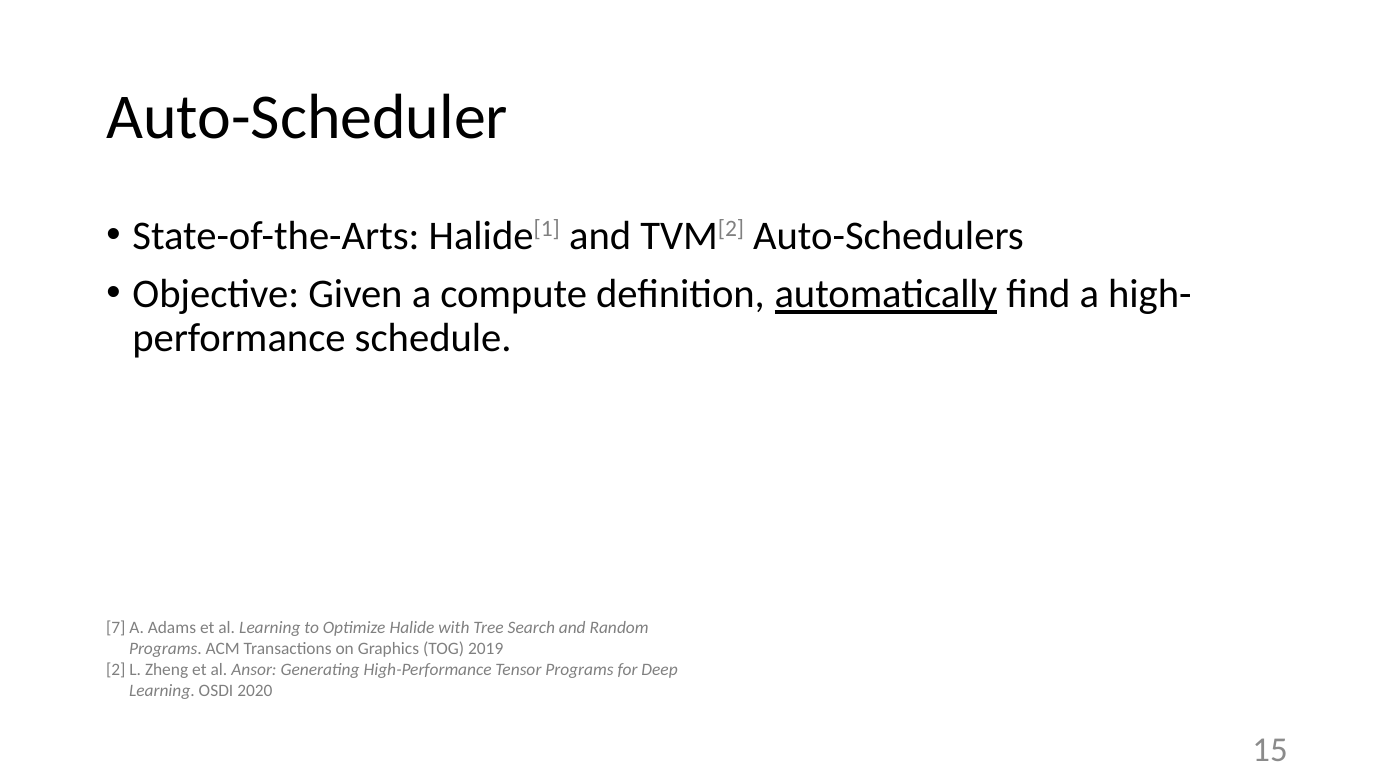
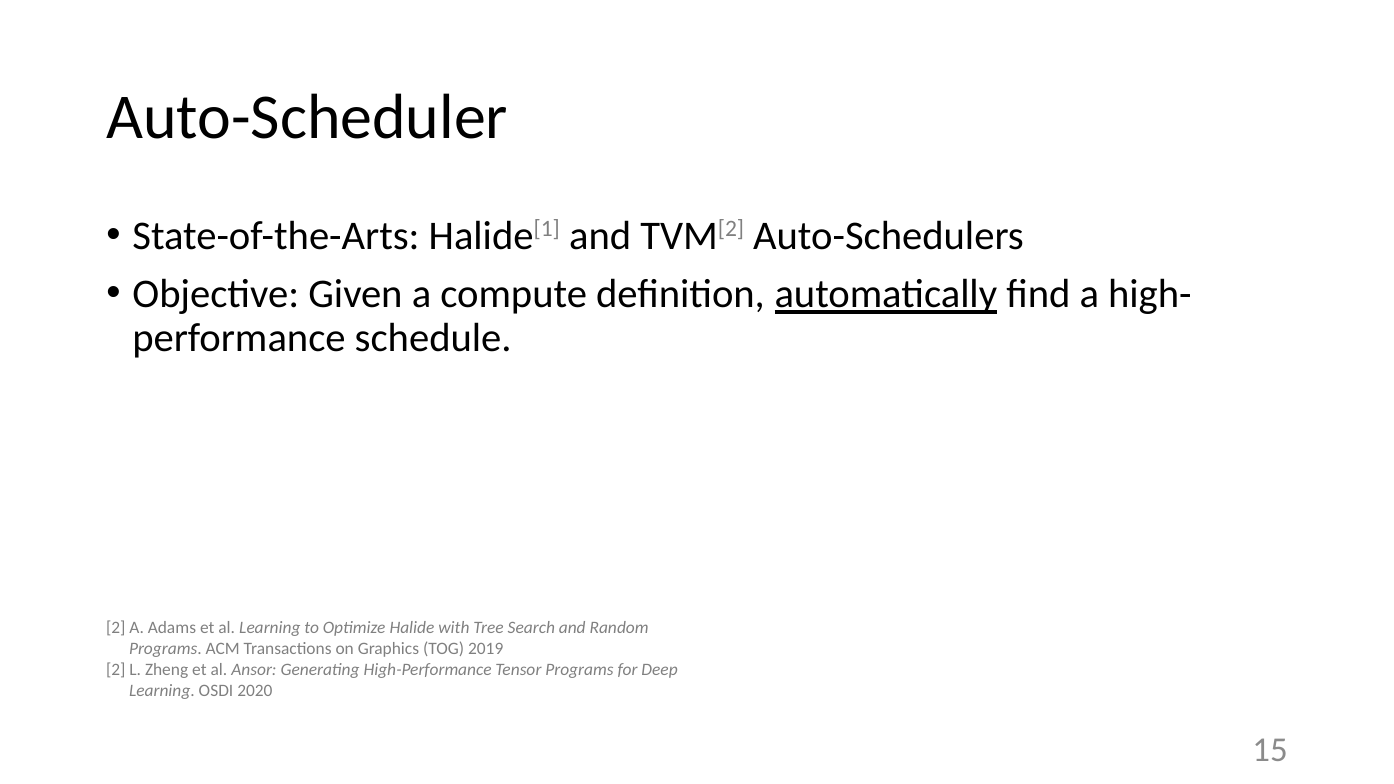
7: 7 -> 2 (116, 628)
